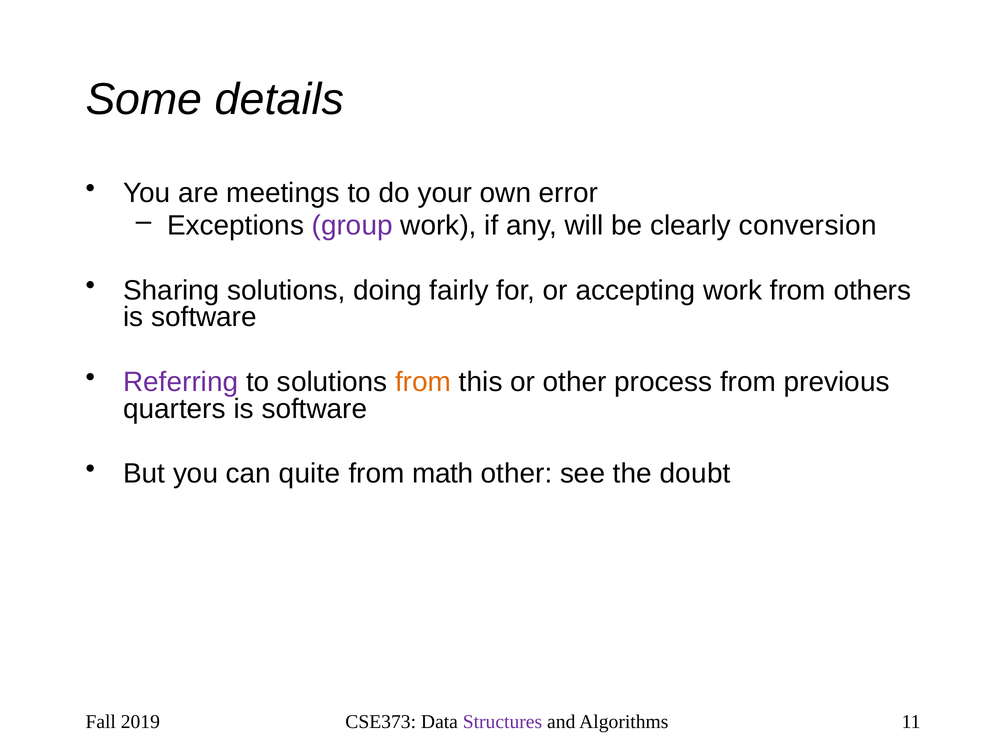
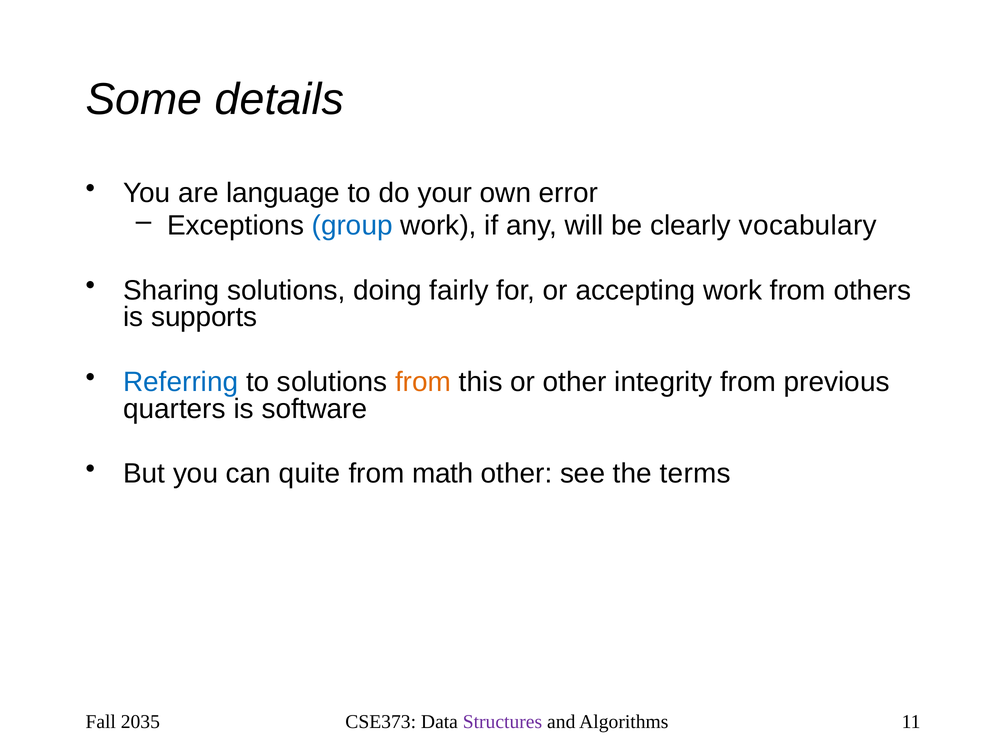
meetings: meetings -> language (283, 193)
group colour: purple -> blue (352, 226)
conversion: conversion -> vocabulary (808, 226)
software: software -> supports (204, 317)
Referring colour: purple -> blue (181, 382)
process: process -> integrity (663, 382)
doubt: doubt -> terms (695, 474)
2019: 2019 -> 2035 (140, 722)
